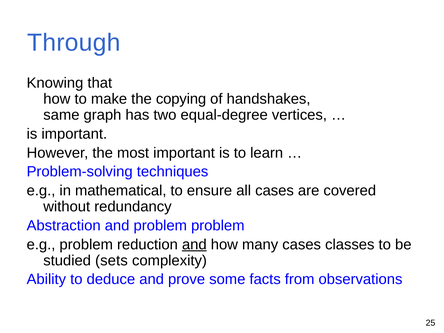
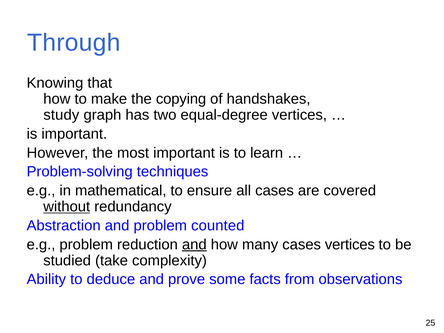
same: same -> study (61, 115)
without underline: none -> present (67, 207)
problem problem: problem -> counted (218, 226)
cases classes: classes -> vertices (350, 244)
sets: sets -> take (112, 260)
